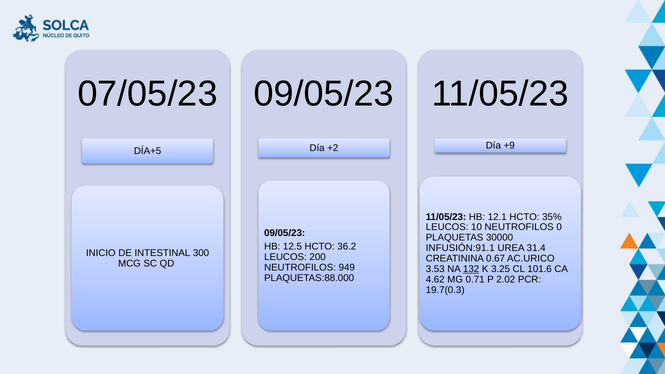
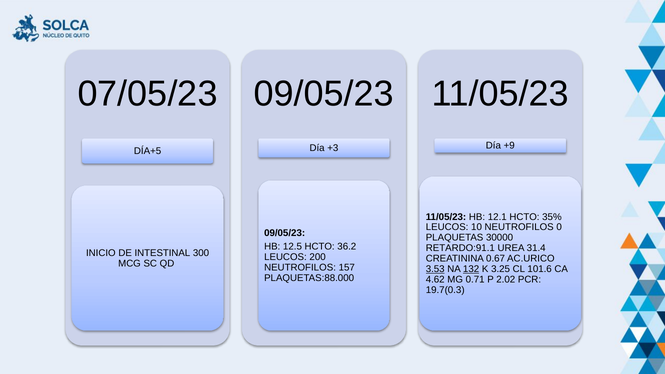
+2: +2 -> +3 (333, 148)
INFUSIÓN:91.1: INFUSIÓN:91.1 -> RETARDO:91.1 (460, 248)
949: 949 -> 157 (347, 268)
3.53 underline: none -> present (435, 269)
